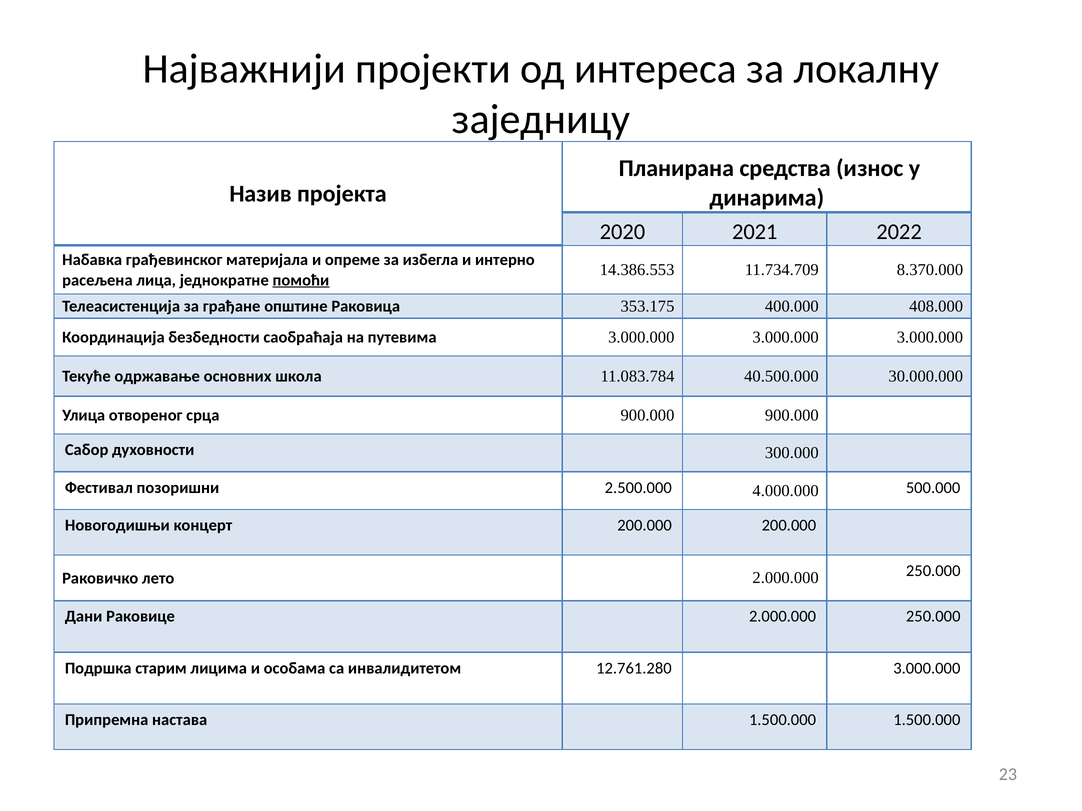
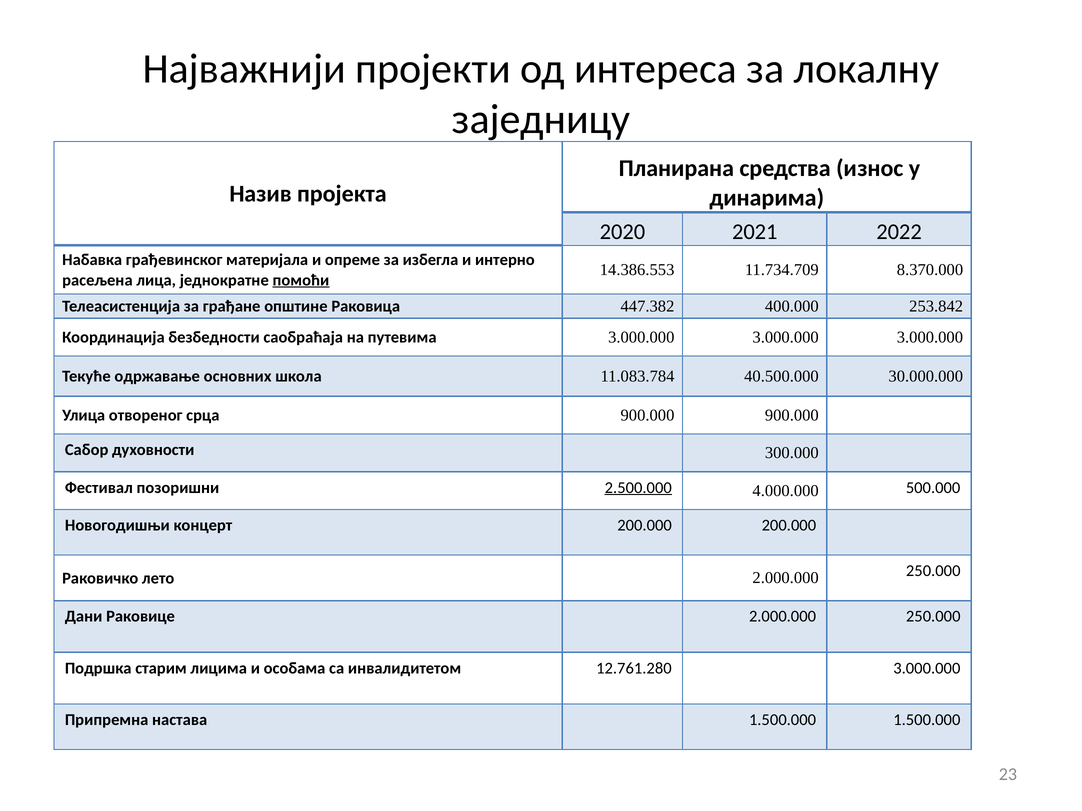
353.175: 353.175 -> 447.382 (647, 306)
408.000: 408.000 -> 253.842 (936, 306)
2.500.000 underline: none -> present (638, 488)
